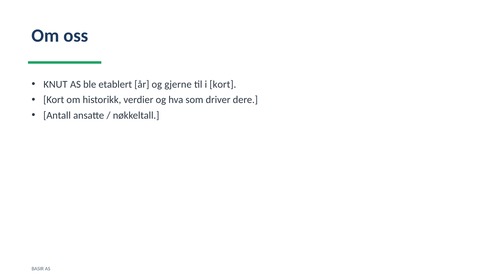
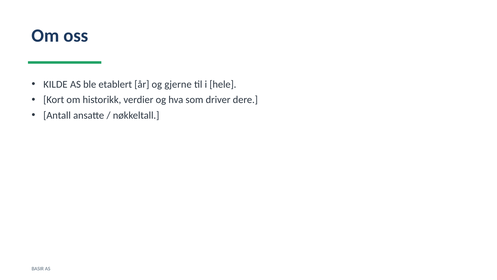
KNUT: KNUT -> KILDE (55, 84)
i kort: kort -> hele (223, 84)
